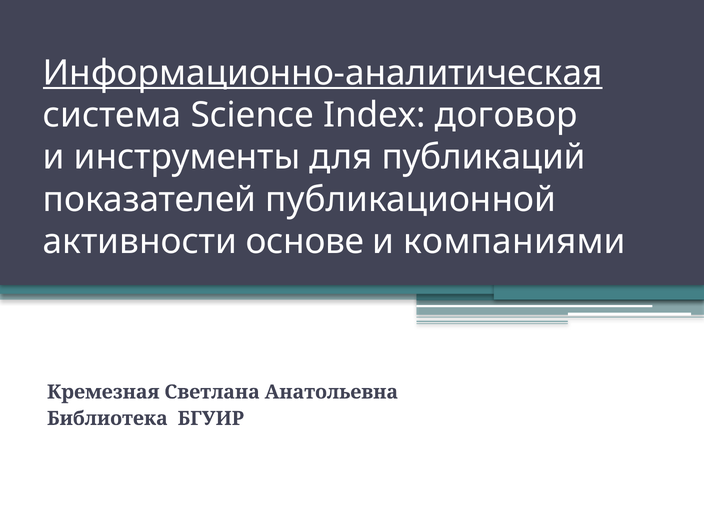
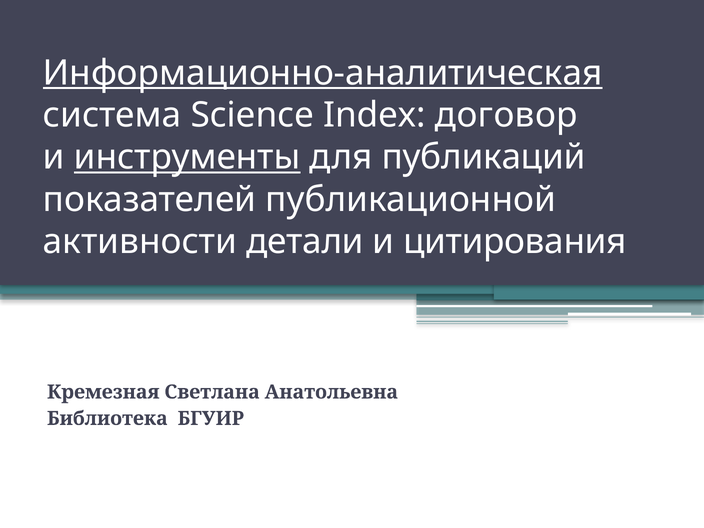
инструменты underline: none -> present (187, 157)
основе: основе -> детали (305, 242)
компаниями: компаниями -> цитирования (515, 242)
